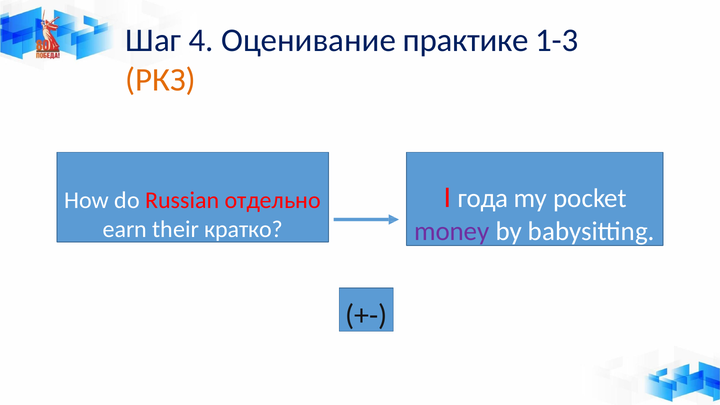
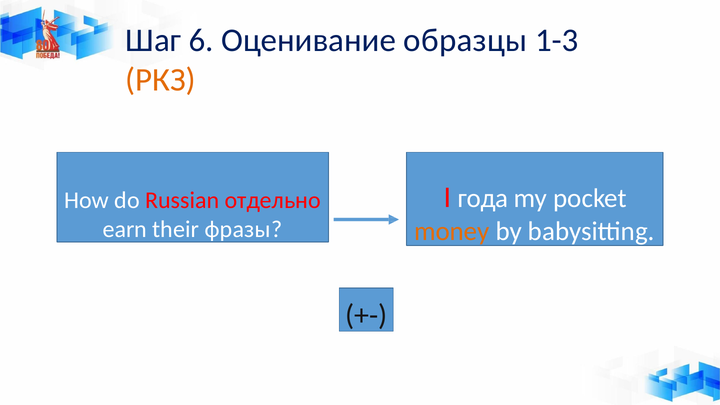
4: 4 -> 6 (201, 40)
практике: практике -> образцы (465, 40)
кратко: кратко -> фразы (243, 229)
money colour: purple -> orange (452, 231)
